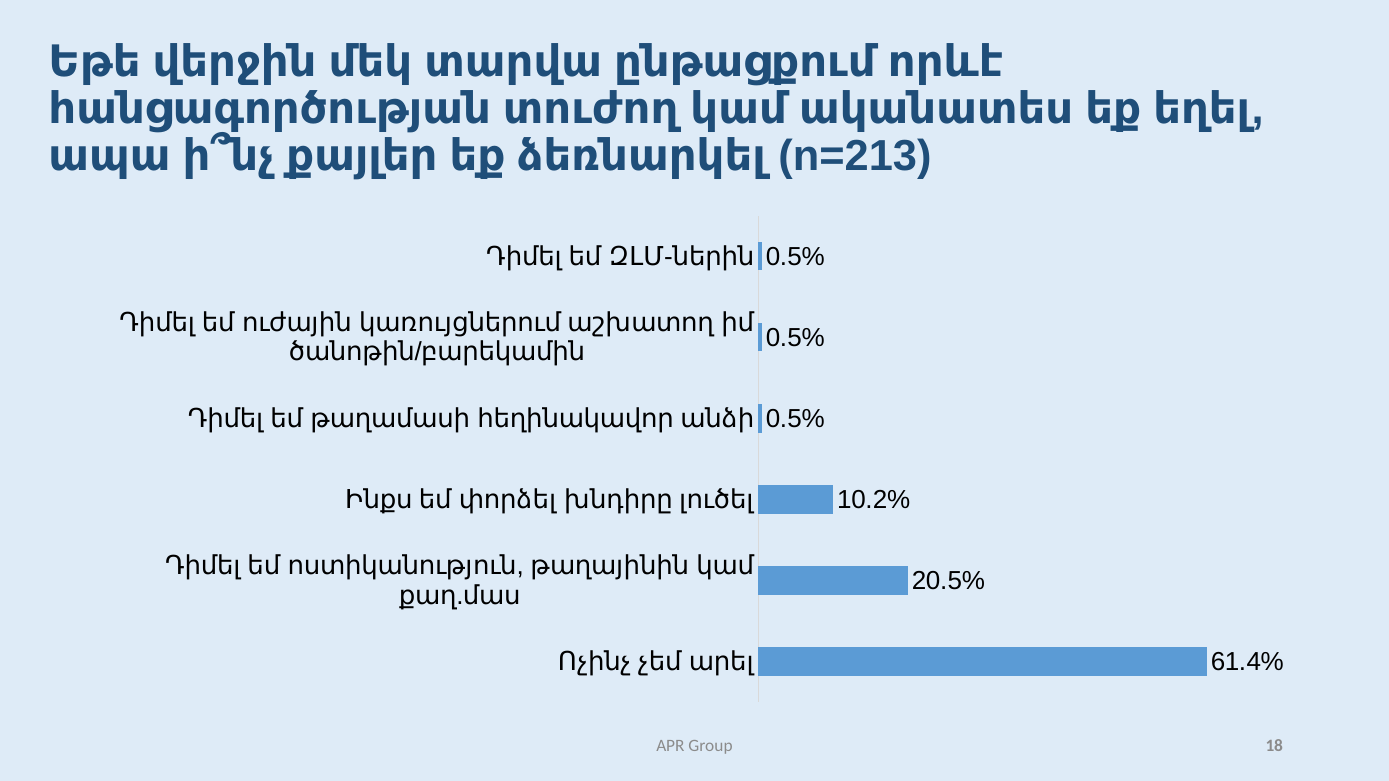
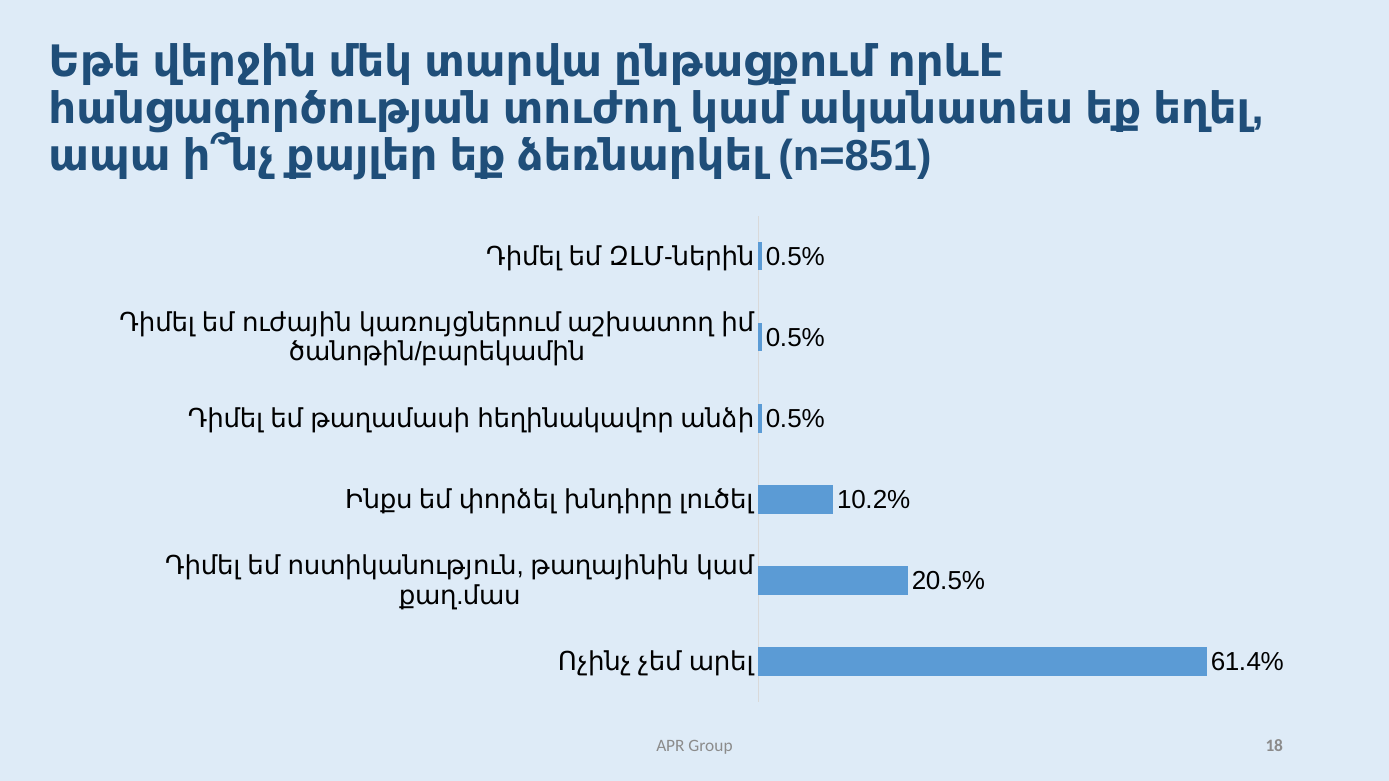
n=213: n=213 -> n=851 (855, 156)
